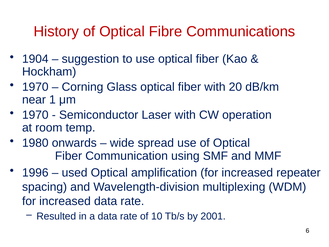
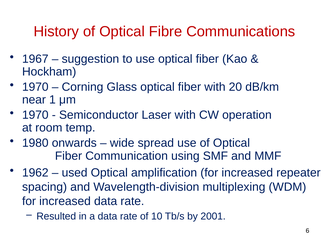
1904: 1904 -> 1967 (35, 59)
1996: 1996 -> 1962 (35, 172)
